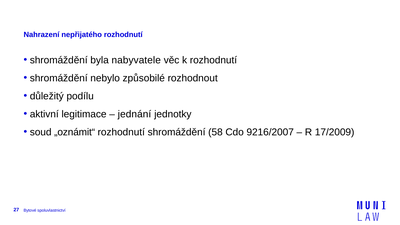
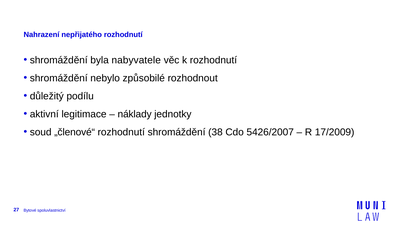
jednání: jednání -> náklady (135, 114)
„oznámit“: „oznámit“ -> „členové“ (75, 132)
58: 58 -> 38 (215, 132)
9216/2007: 9216/2007 -> 5426/2007 (270, 132)
